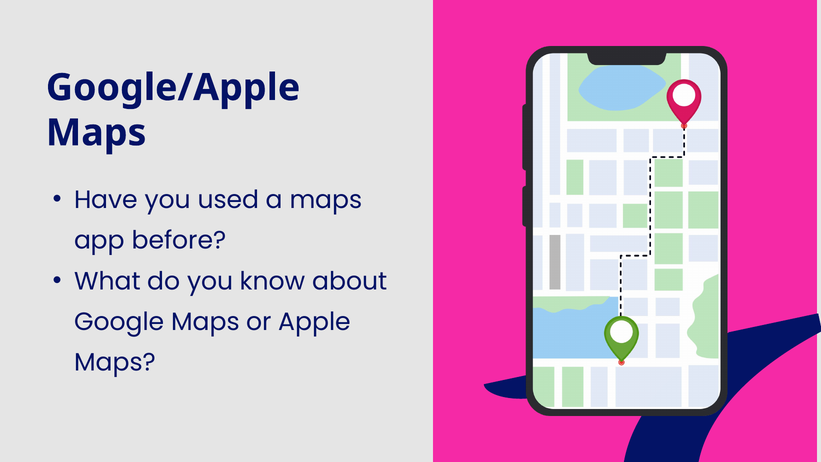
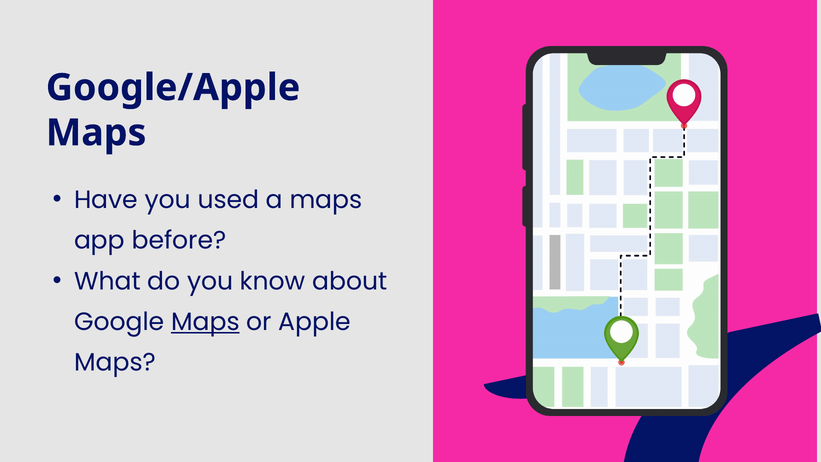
Maps underline: none -> present (205, 322)
